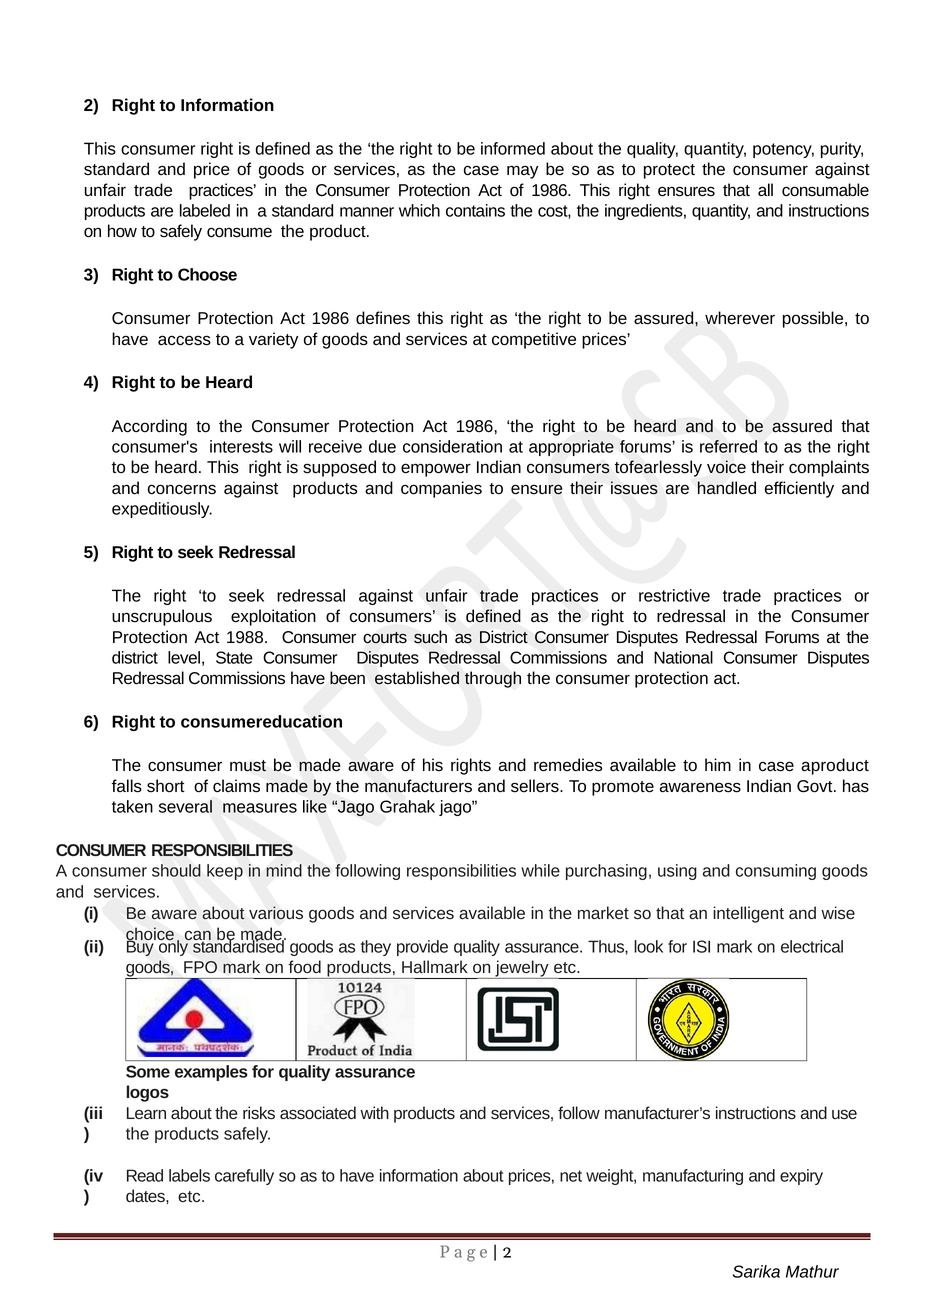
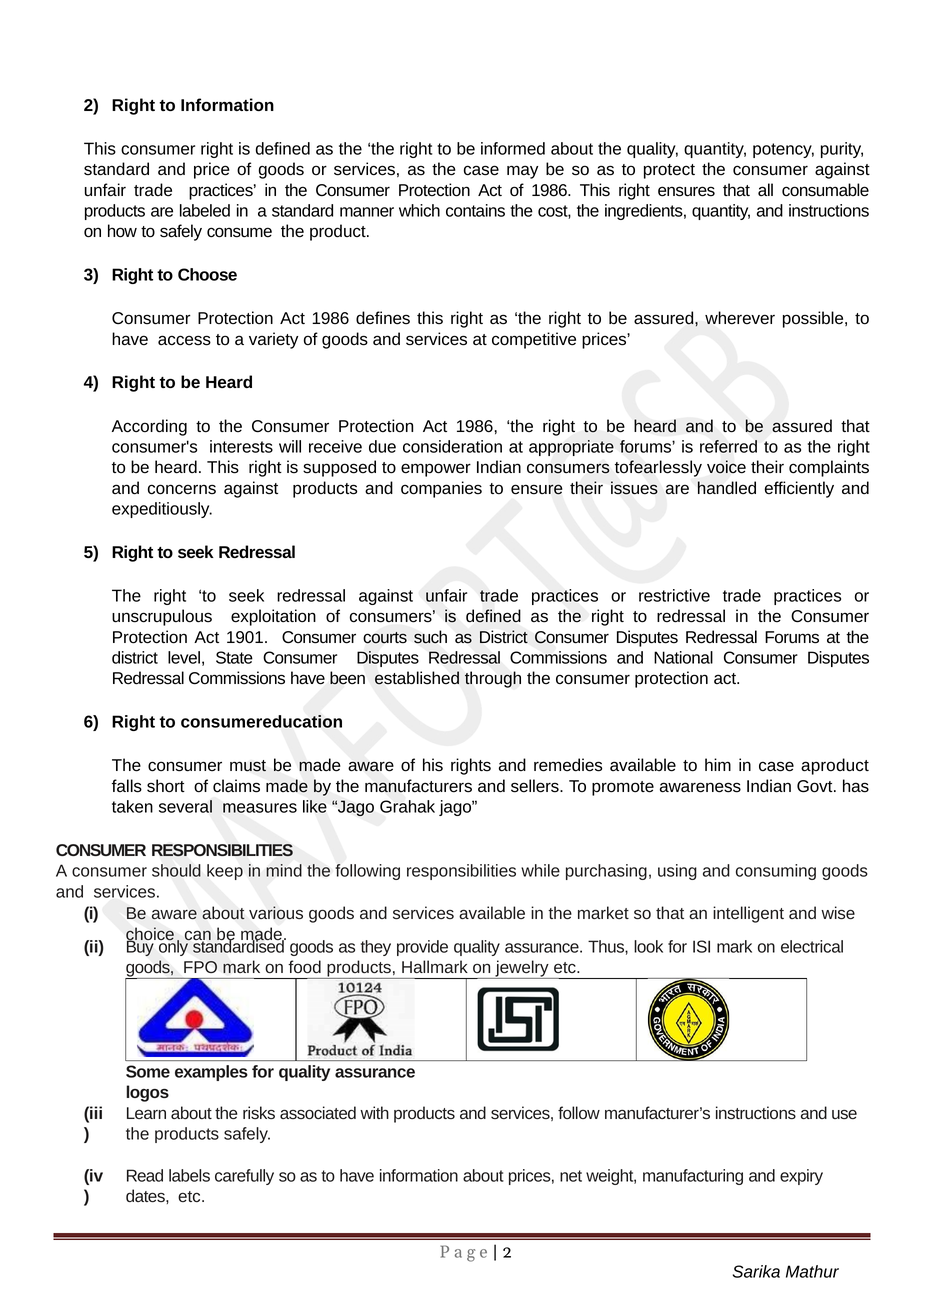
1988: 1988 -> 1901 (247, 638)
